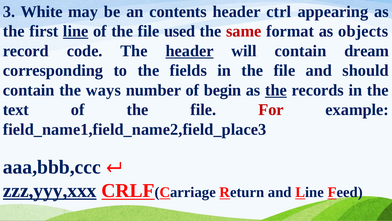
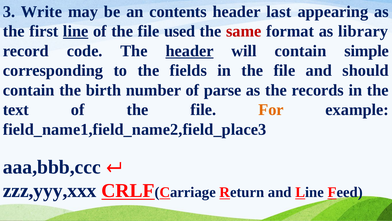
White: White -> Write (41, 12)
ctrl: ctrl -> last (279, 12)
objects: objects -> library (363, 31)
dream: dream -> simple (367, 51)
ways: ways -> birth (103, 90)
begin: begin -> parse (223, 90)
the underline: present -> none (276, 90)
For colour: red -> orange (271, 110)
zzz,yyy,xxx underline: present -> none (50, 190)
